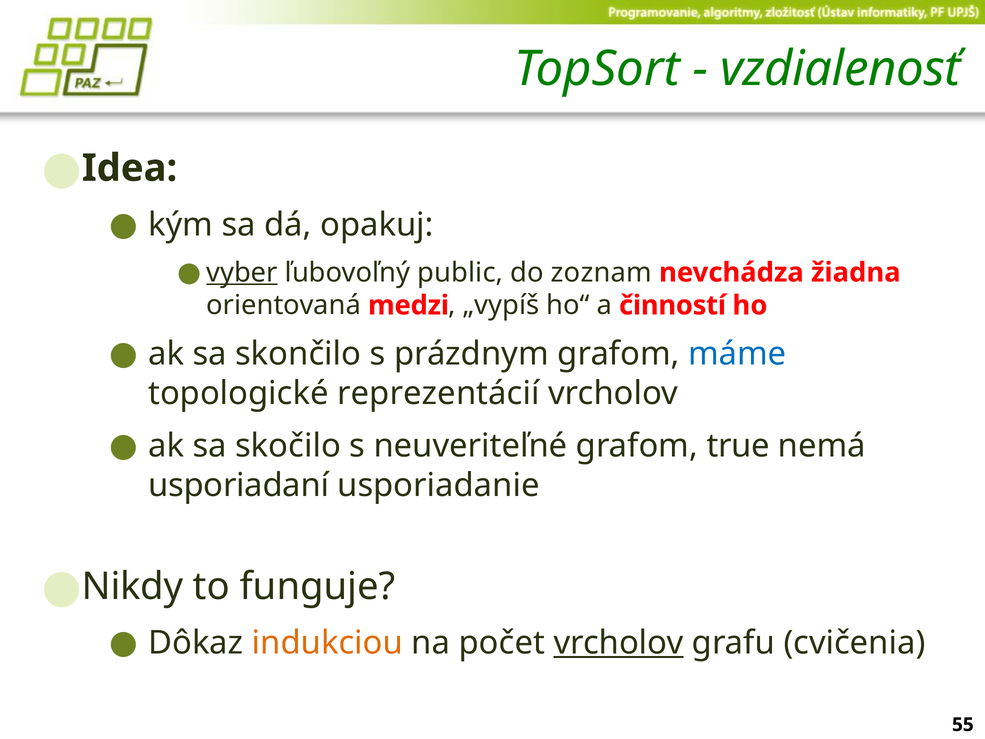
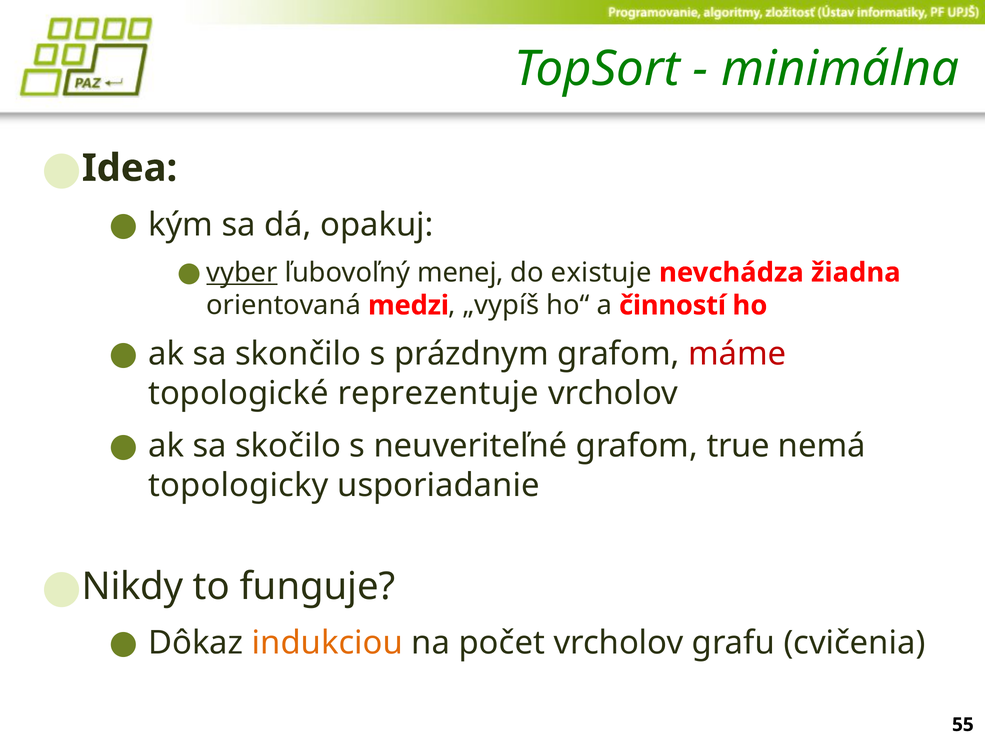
vzdialenosť: vzdialenosť -> minimálna (840, 69)
public: public -> menej (460, 272)
zoznam: zoznam -> existuje (601, 272)
máme colour: blue -> red (737, 354)
reprezentácií: reprezentácií -> reprezentuje (438, 393)
usporiadaní: usporiadaní -> topologicky (238, 485)
vrcholov underline: present -> none (618, 643)
